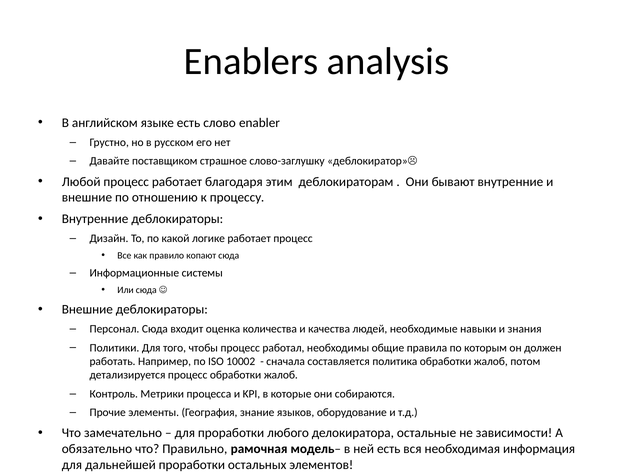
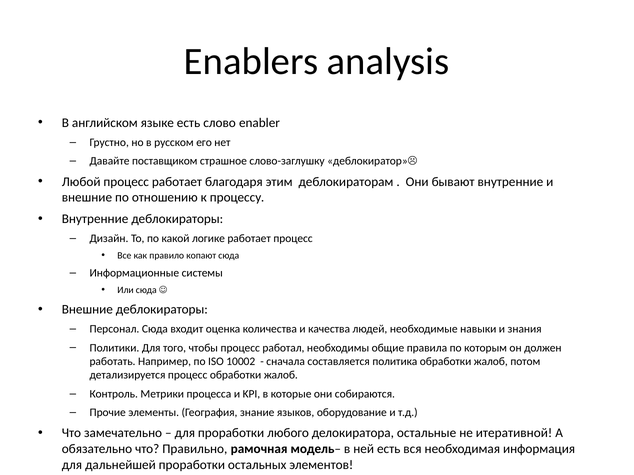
зависимости: зависимости -> итеративной (514, 434)
